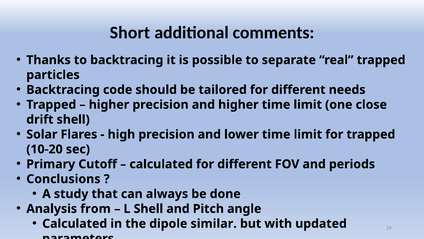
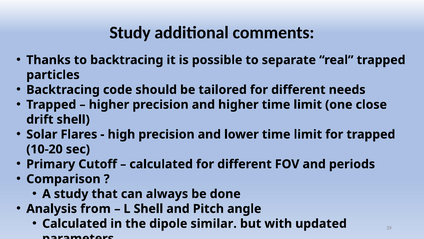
Short: Short -> Study (130, 33)
Conclusions: Conclusions -> Comparison (63, 179)
